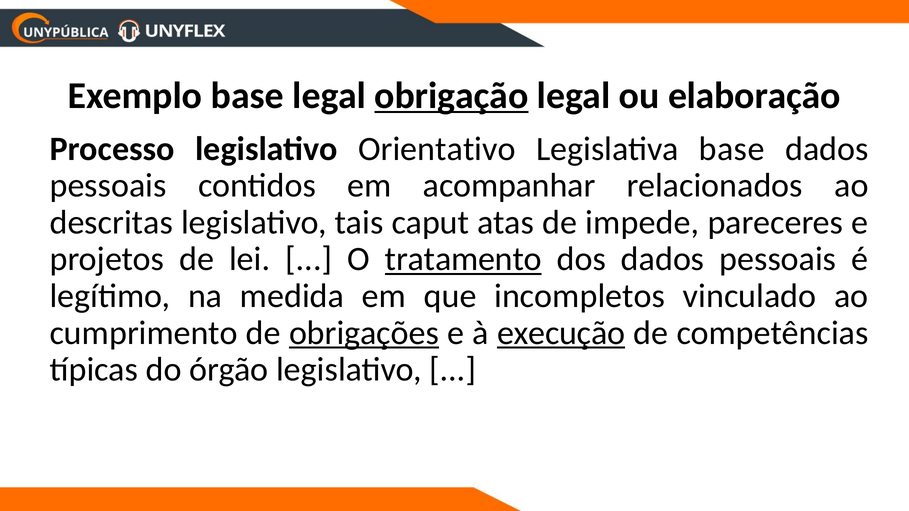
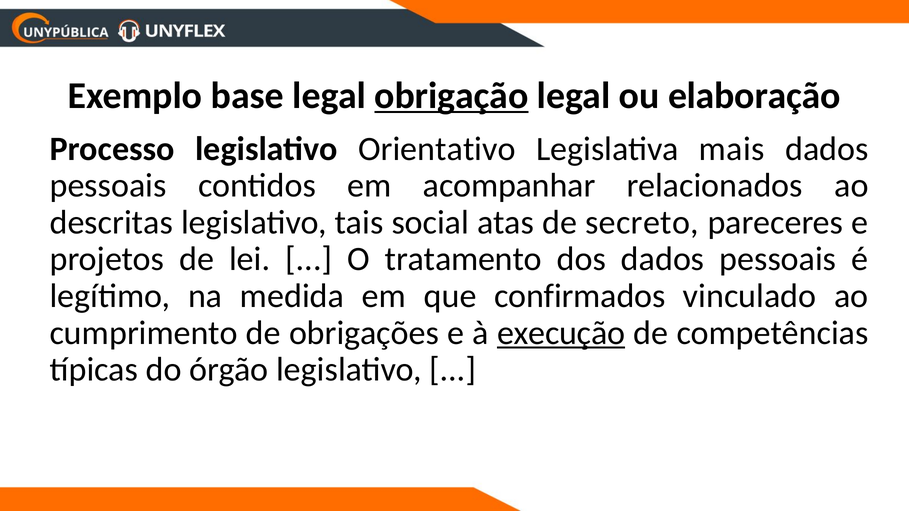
Legislativa base: base -> mais (732, 149)
caput: caput -> social (430, 223)
impede: impede -> secreto (642, 223)
tratamento underline: present -> none (463, 259)
incompletos: incompletos -> confirmados (580, 296)
obrigações underline: present -> none (364, 333)
